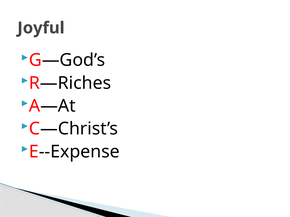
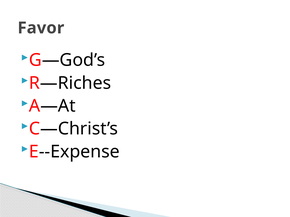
Joyful: Joyful -> Favor (41, 28)
